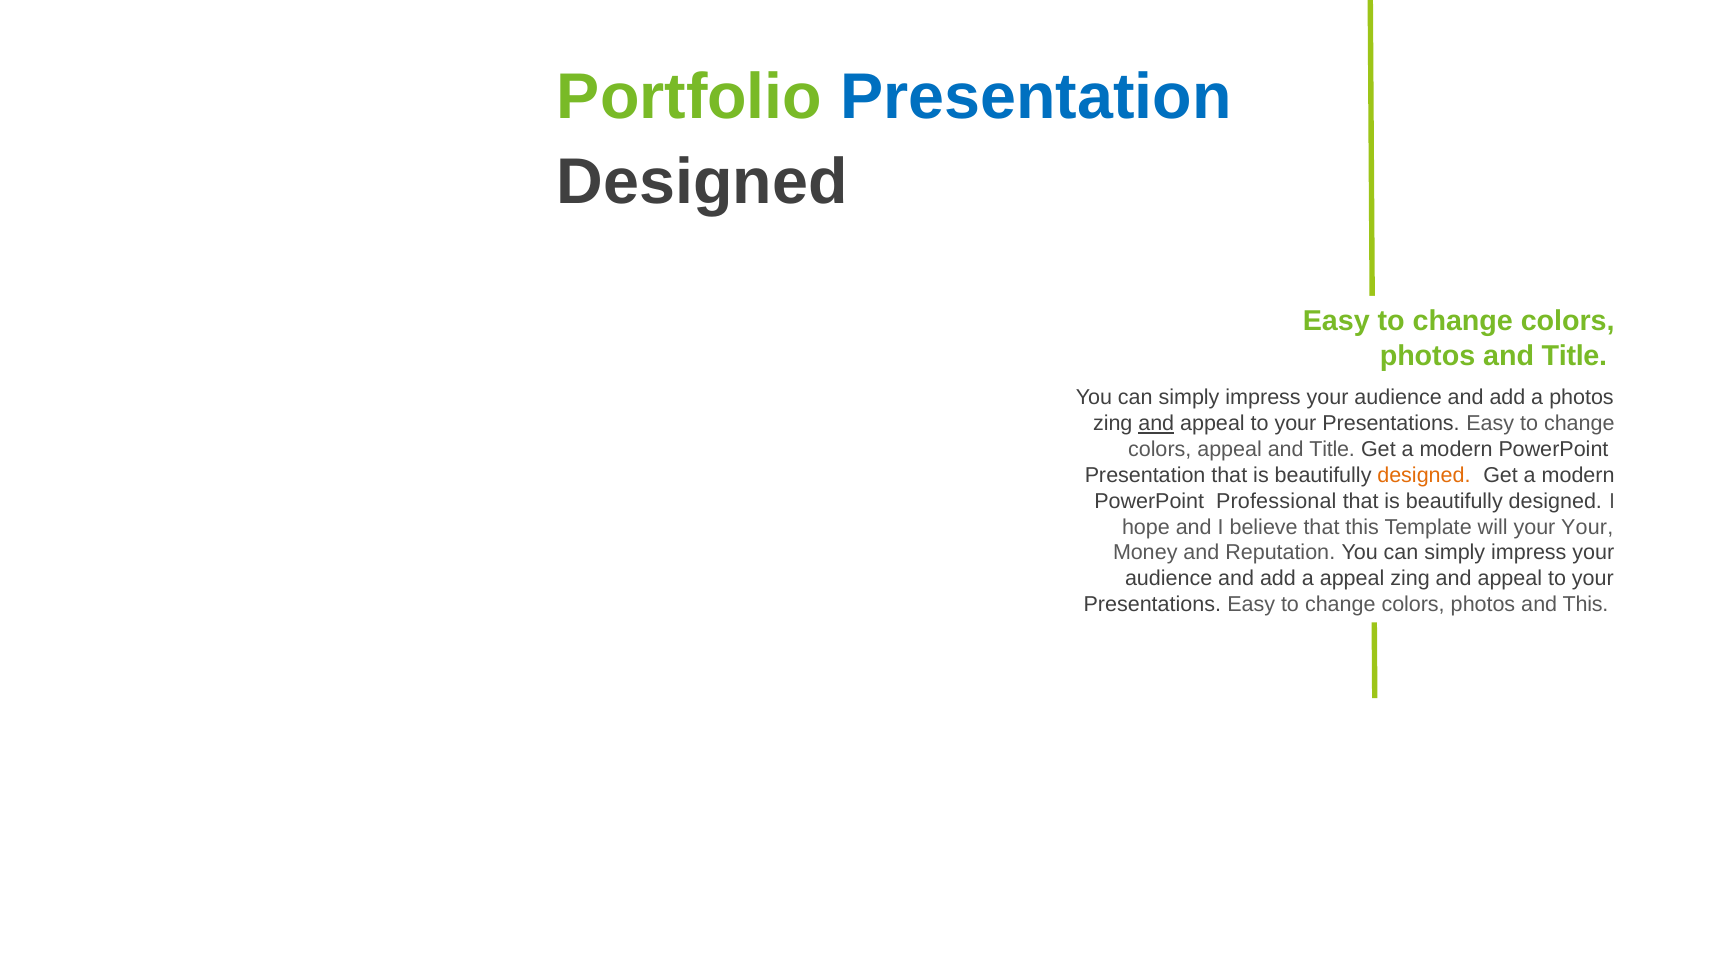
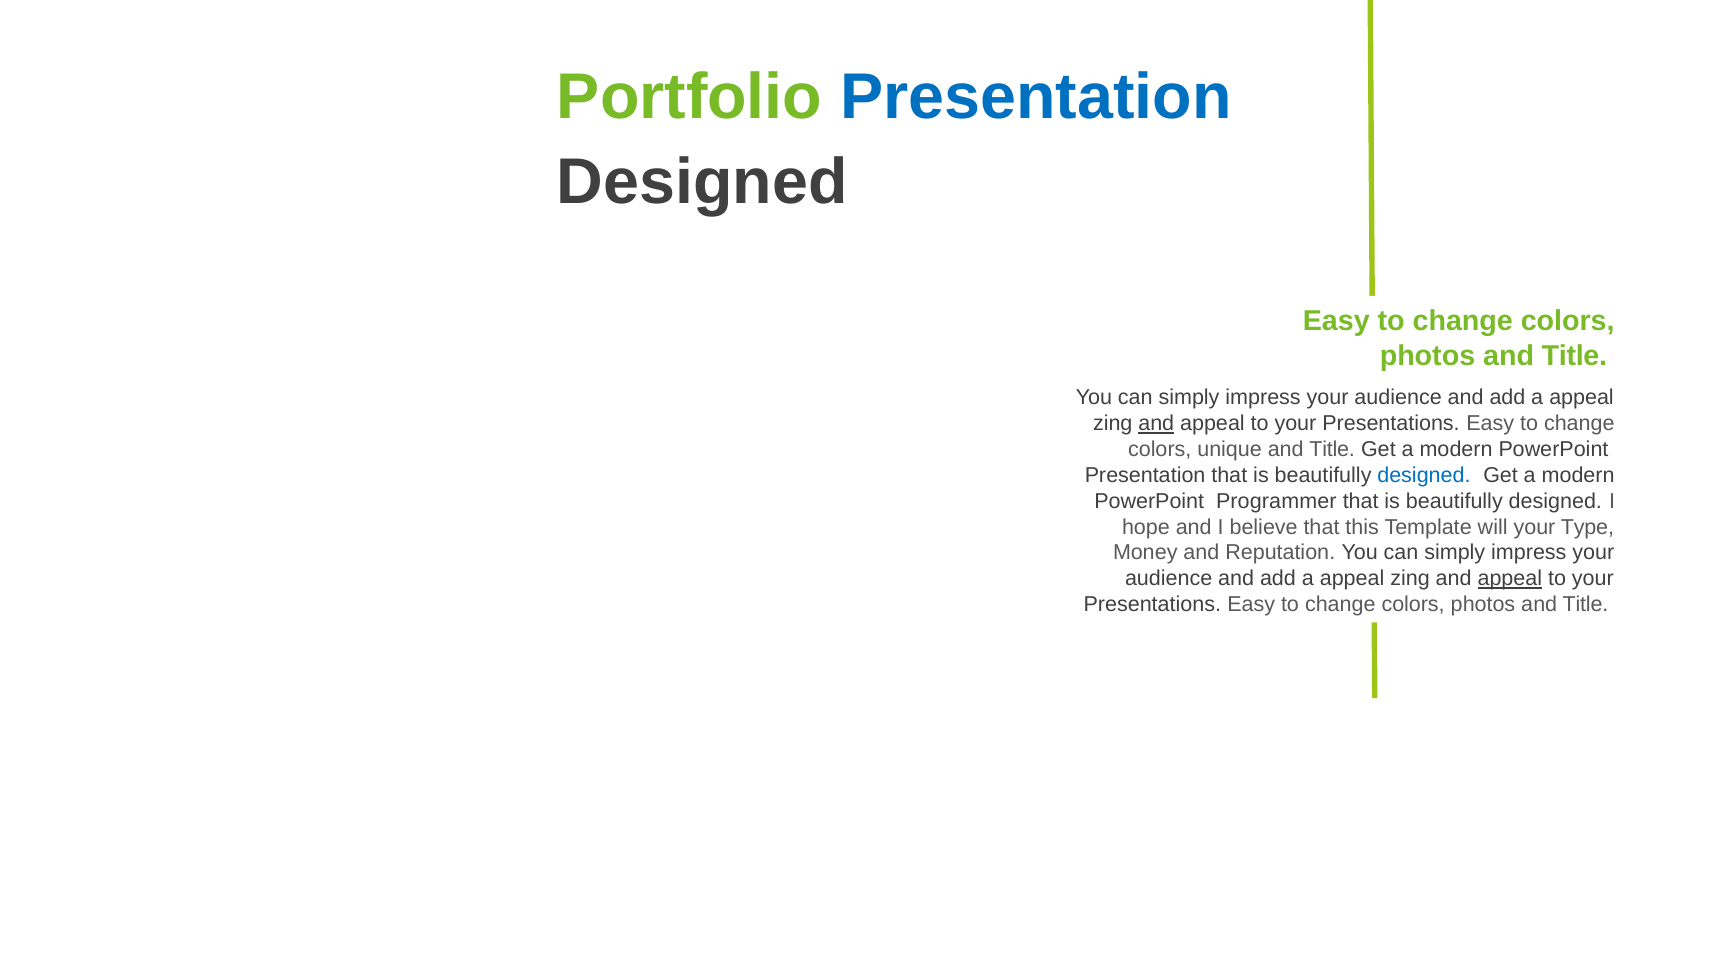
photos: photos -> appeal (1582, 398)
colors appeal: appeal -> unique (1230, 450)
designed colour: orange -> blue (1424, 475)
Professional: Professional -> Programmer (1276, 501)
your Your: Your -> Type (1587, 527)
appeal underline: none -> present (1510, 579)
This: This -> Title (1585, 605)
